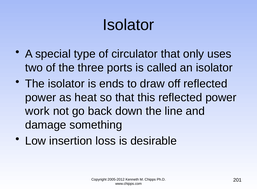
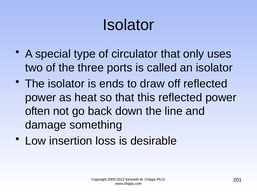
work: work -> often (38, 111)
